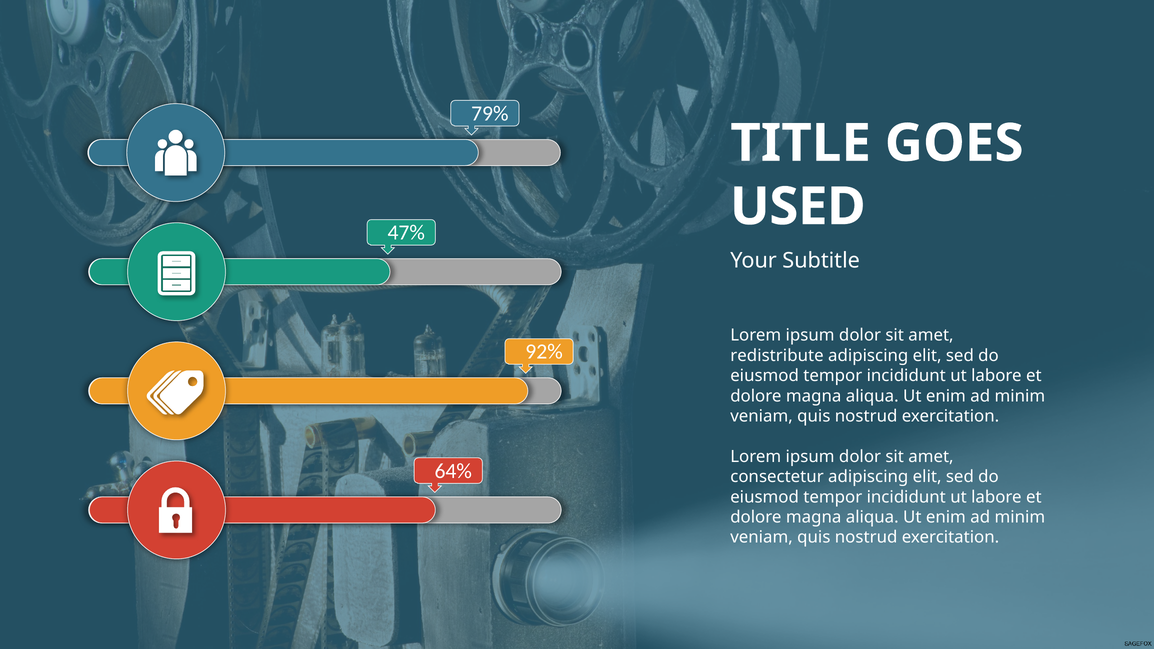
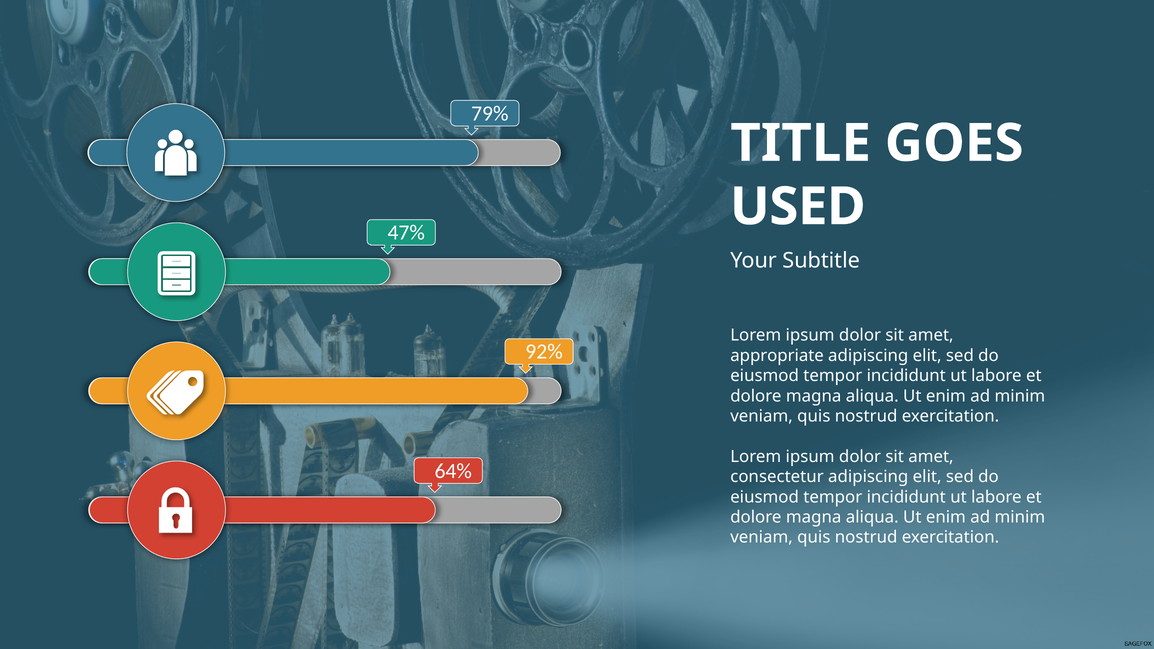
redistribute: redistribute -> appropriate (777, 356)
